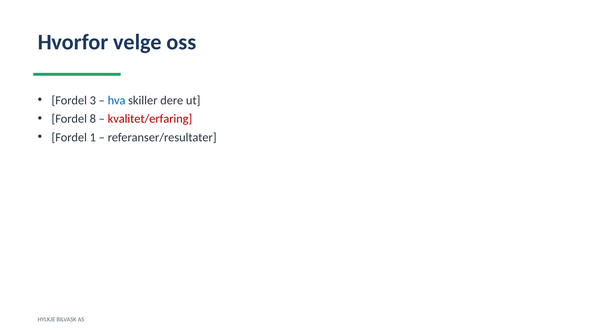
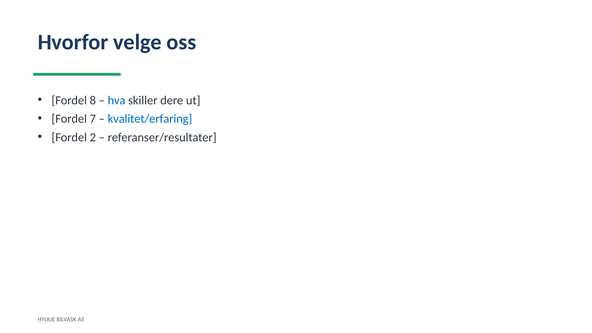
3: 3 -> 8 (93, 100)
8: 8 -> 7 (93, 119)
kvalitet/erfaring colour: red -> blue (150, 119)
1: 1 -> 2 (93, 137)
